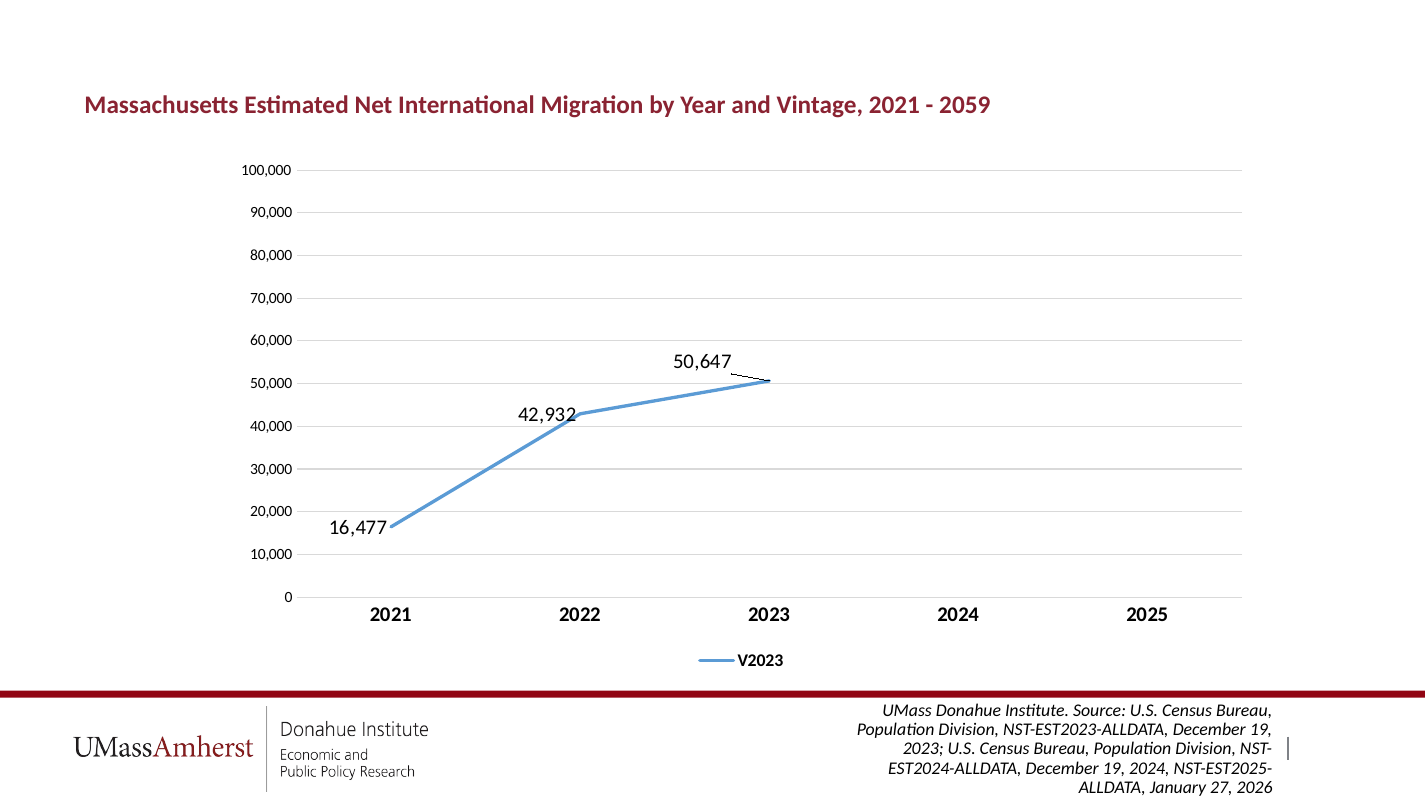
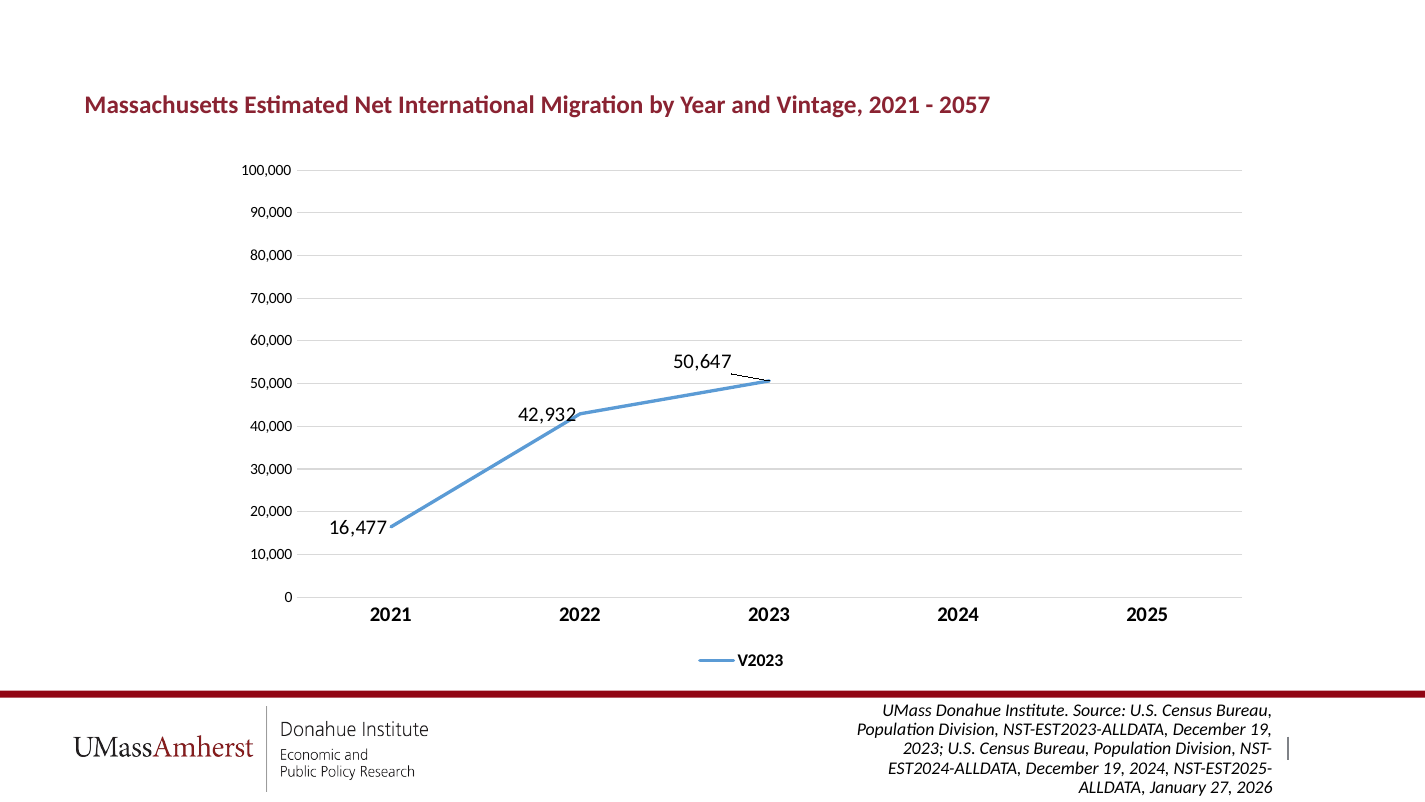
2059: 2059 -> 2057 (965, 105)
